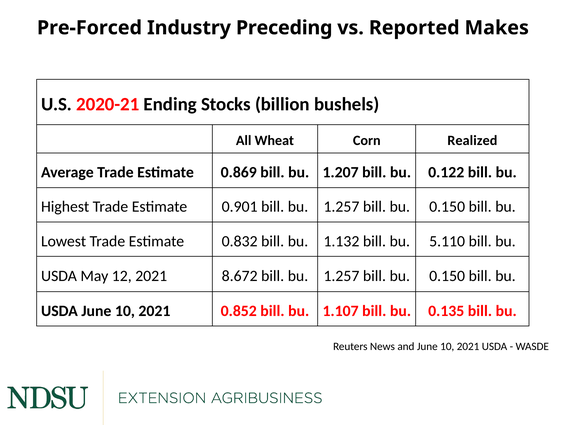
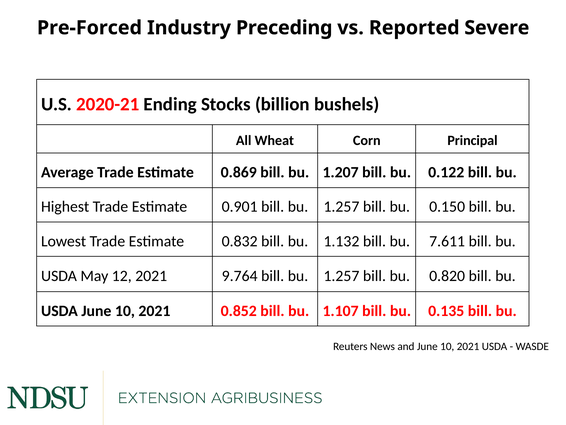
Makes: Makes -> Severe (497, 28)
Realized: Realized -> Principal (472, 140)
5.110: 5.110 -> 7.611 (447, 241)
8.672: 8.672 -> 9.764 (240, 276)
0.150: 0.150 -> 0.820 (447, 276)
